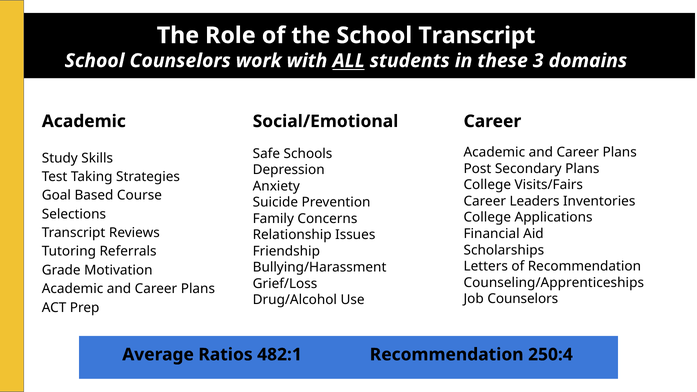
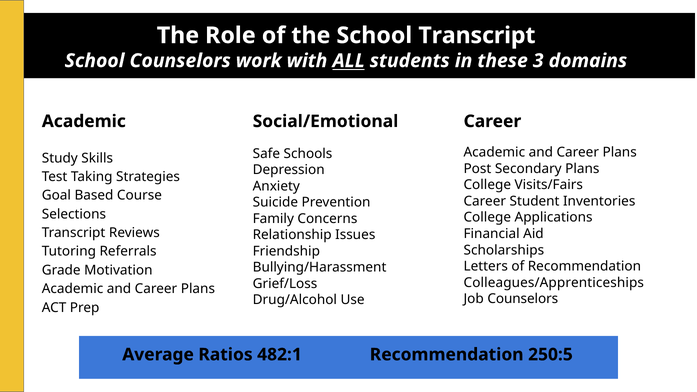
Leaders: Leaders -> Student (535, 201)
Counseling/Apprenticeships: Counseling/Apprenticeships -> Colleagues/Apprenticeships (554, 283)
250:4: 250:4 -> 250:5 (550, 355)
